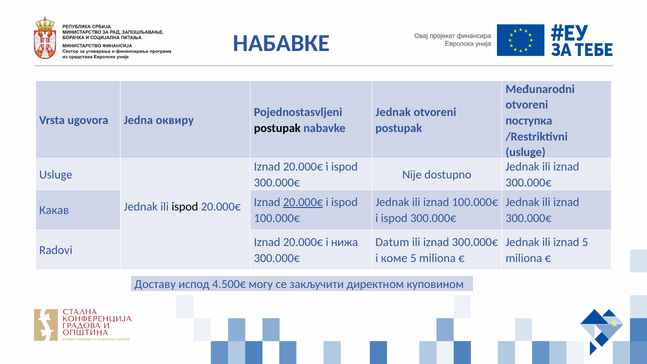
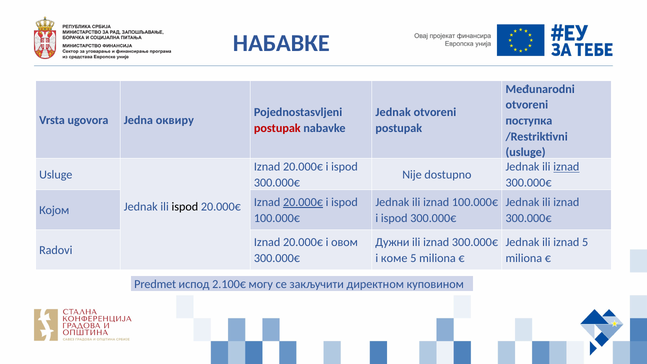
postupak colour: black -> red (277, 128)
iznad underline: none -> present (566, 167)
Какав: Какав -> Којом (54, 210)
нижа: нижа -> овом (344, 242)
Datum: Datum -> Дужни (392, 242)
Доставу: Доставу -> Predmet (155, 284)
4.500€: 4.500€ -> 2.100€ (229, 284)
